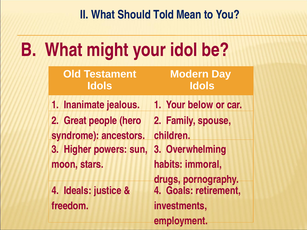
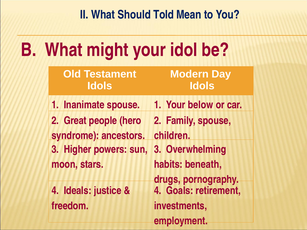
Inanimate jealous: jealous -> spouse (123, 105)
immoral: immoral -> beneath (203, 165)
